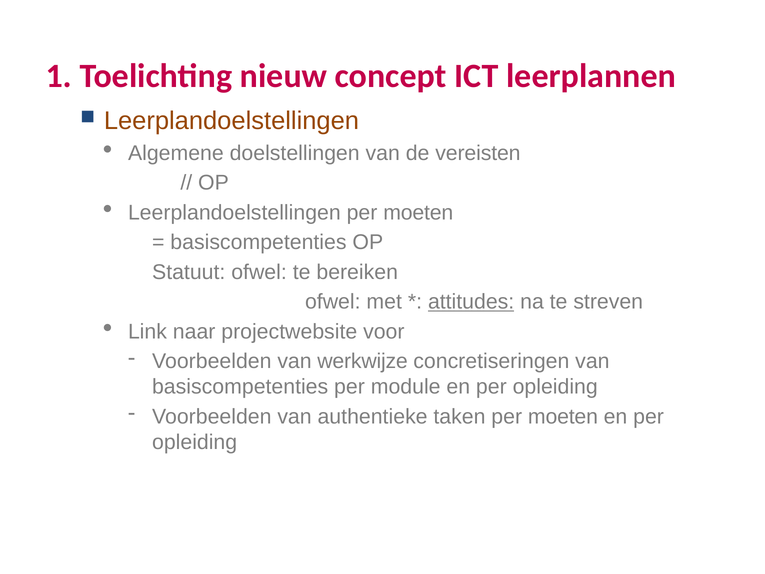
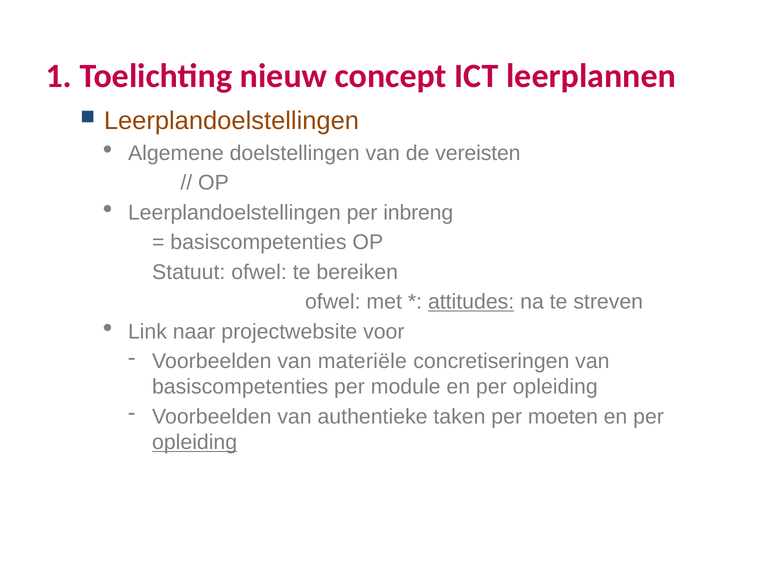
Leerplandoelstellingen per moeten: moeten -> inbreng (418, 213)
werkwijze: werkwijze -> materiële (362, 361)
opleiding underline: none -> present (195, 442)
